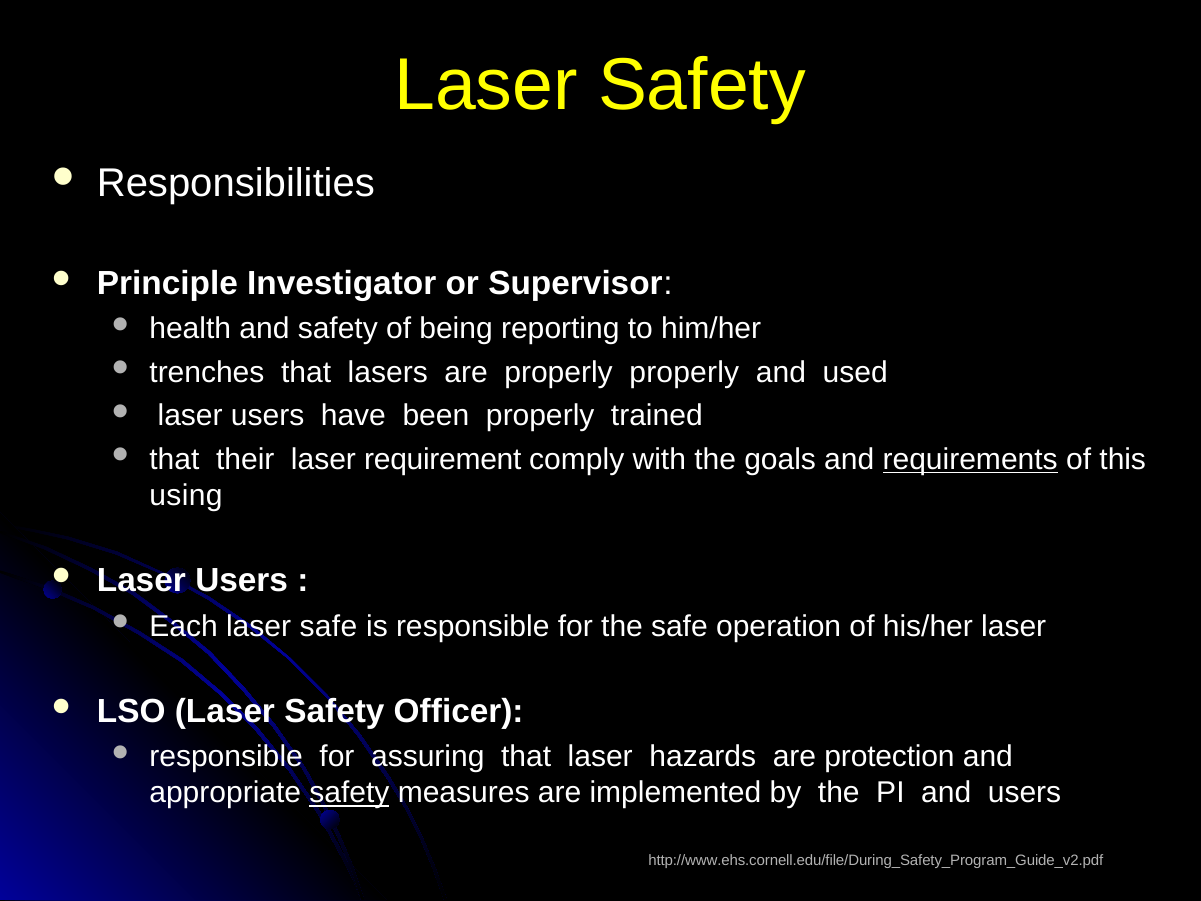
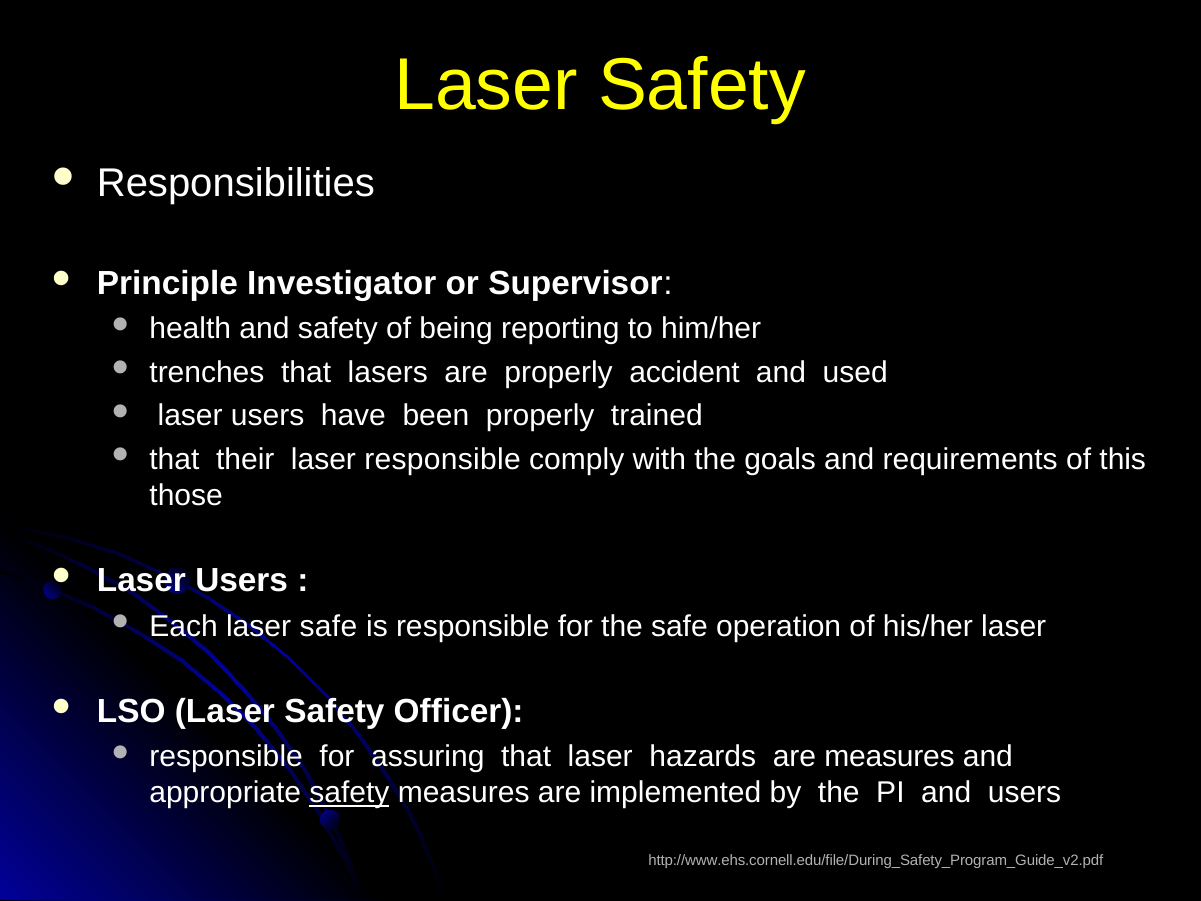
properly properly: properly -> accident (684, 372)
laser requirement: requirement -> responsible (442, 459)
requirements underline: present -> none (970, 459)
using: using -> those (186, 495)
are protection: protection -> measures (890, 757)
